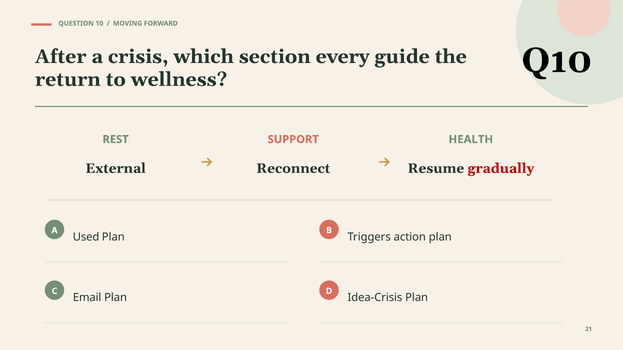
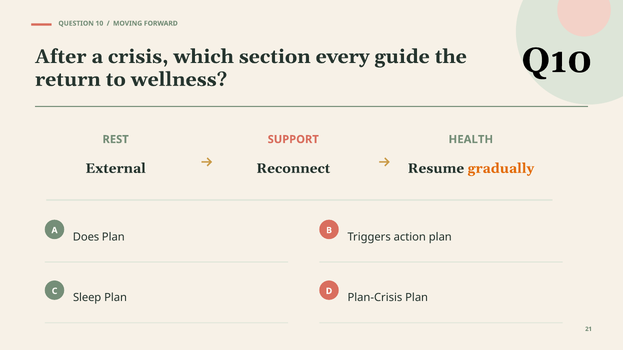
gradually colour: red -> orange (501, 169)
Used: Used -> Does (86, 237)
Email: Email -> Sleep (87, 298)
Idea-Crisis: Idea-Crisis -> Plan-Crisis (375, 298)
